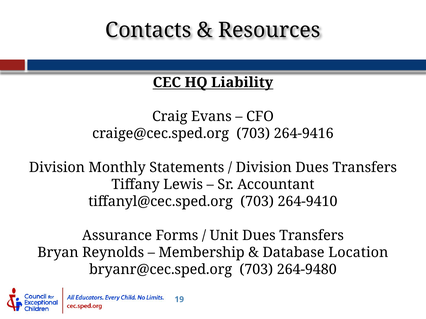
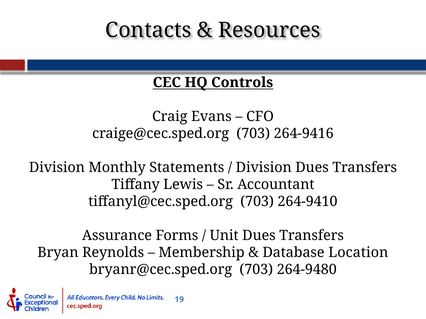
Liability: Liability -> Controls (242, 83)
